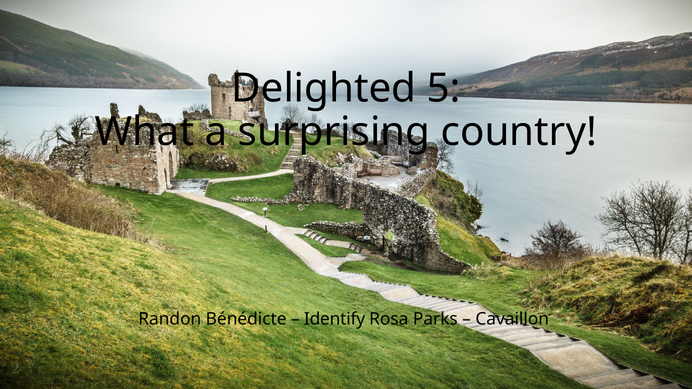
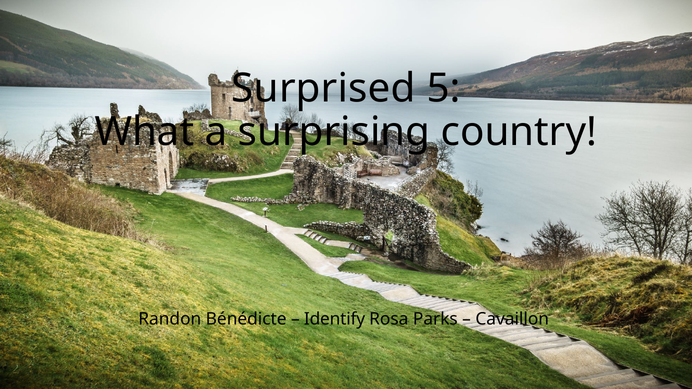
Delighted: Delighted -> Surprised (324, 89)
